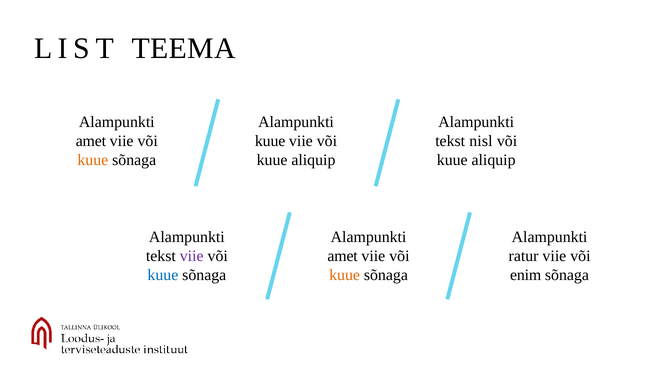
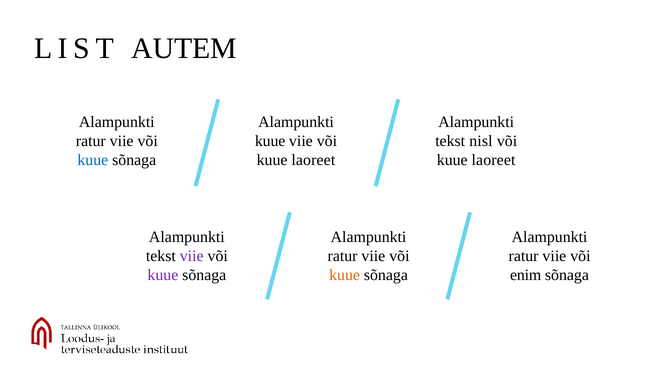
TEEMA: TEEMA -> AUTEM (184, 48)
amet: amet -> ratur (91, 141)
kuue colour: orange -> blue (93, 160)
aliquip: aliquip -> laoreet (313, 160)
aliquip: aliquip -> laoreet (494, 160)
amet: amet -> ratur (343, 256)
kuue colour: blue -> purple (163, 275)
